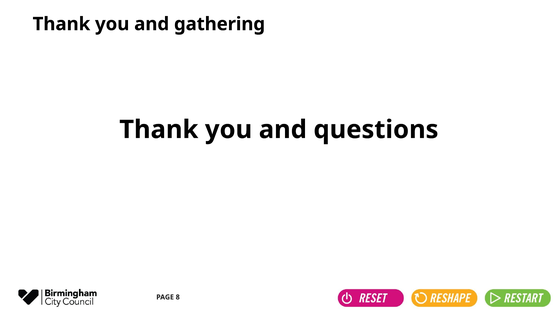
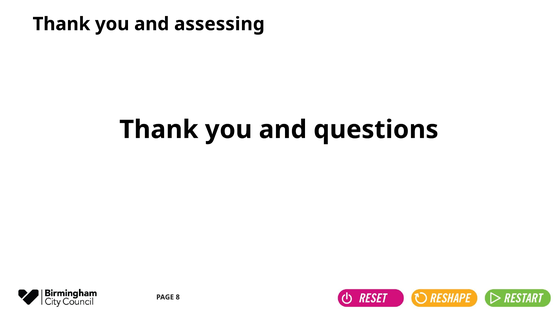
gathering: gathering -> assessing (219, 24)
